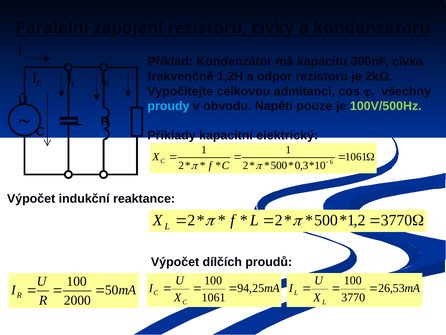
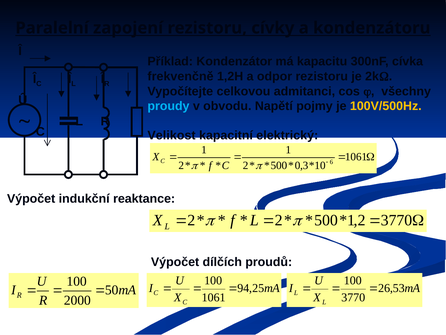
pouze: pouze -> pojmy (314, 106)
100V/500Hz colour: light green -> yellow (386, 106)
Příklady: Příklady -> Velikost (172, 135)
